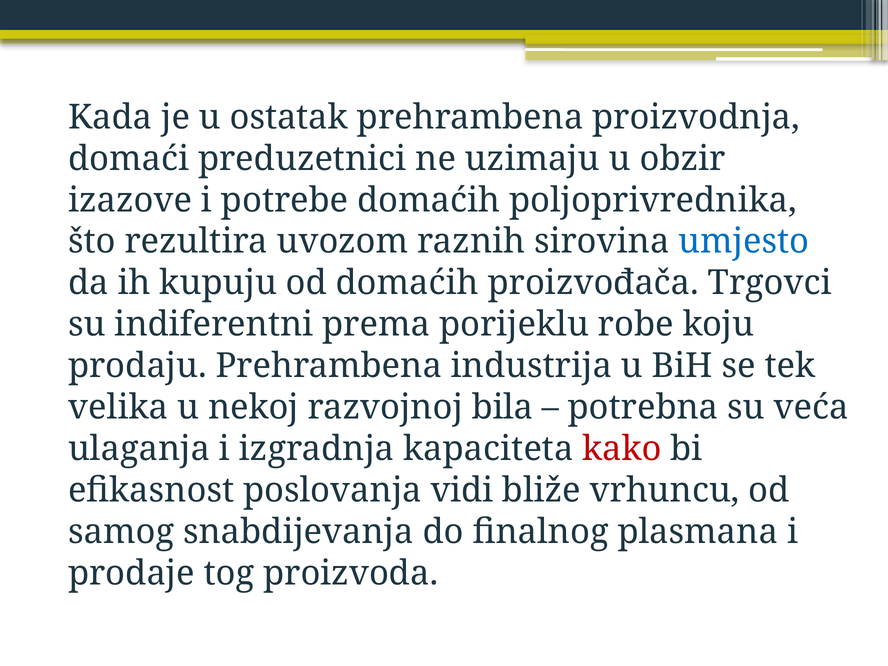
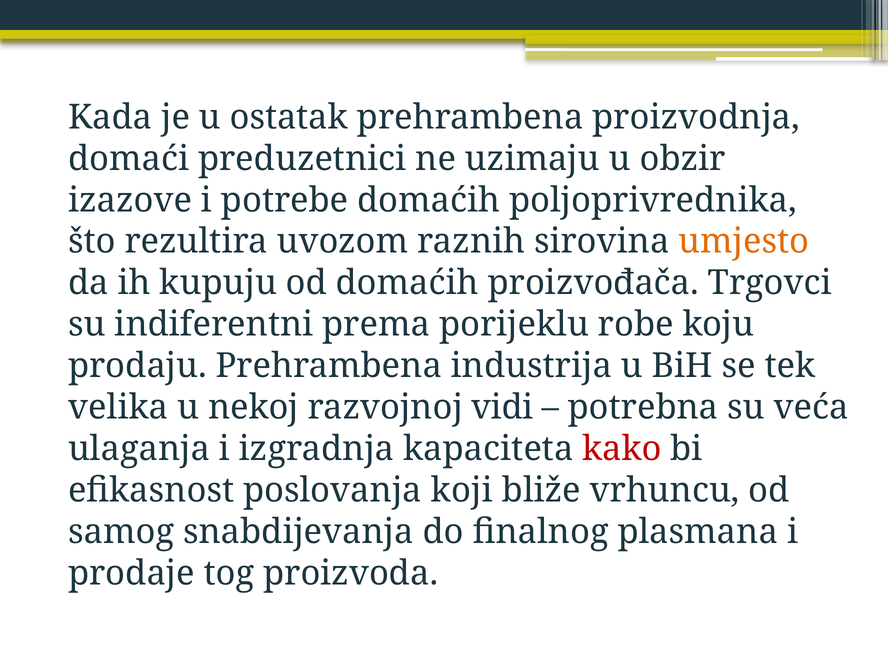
umjesto colour: blue -> orange (744, 242)
bila: bila -> vidi (502, 407)
vidi: vidi -> koji (462, 490)
